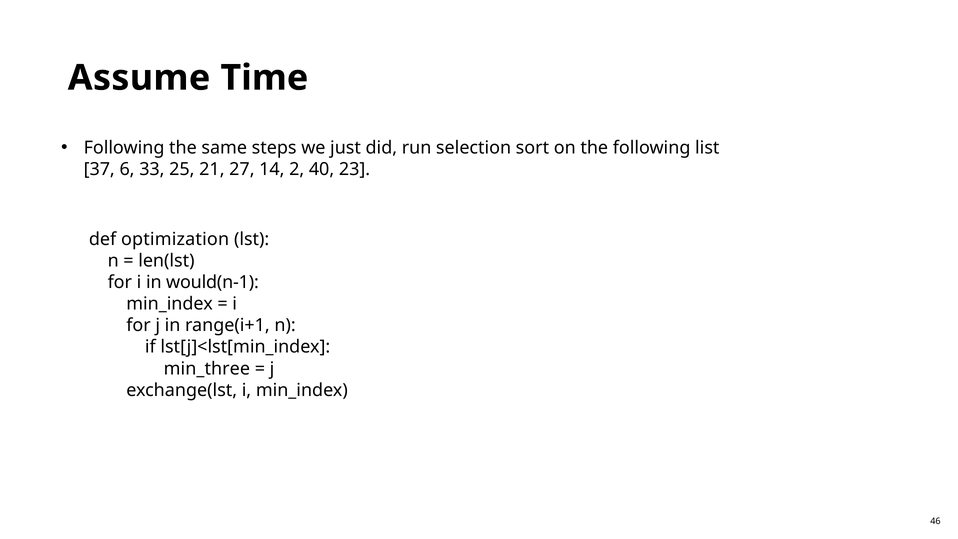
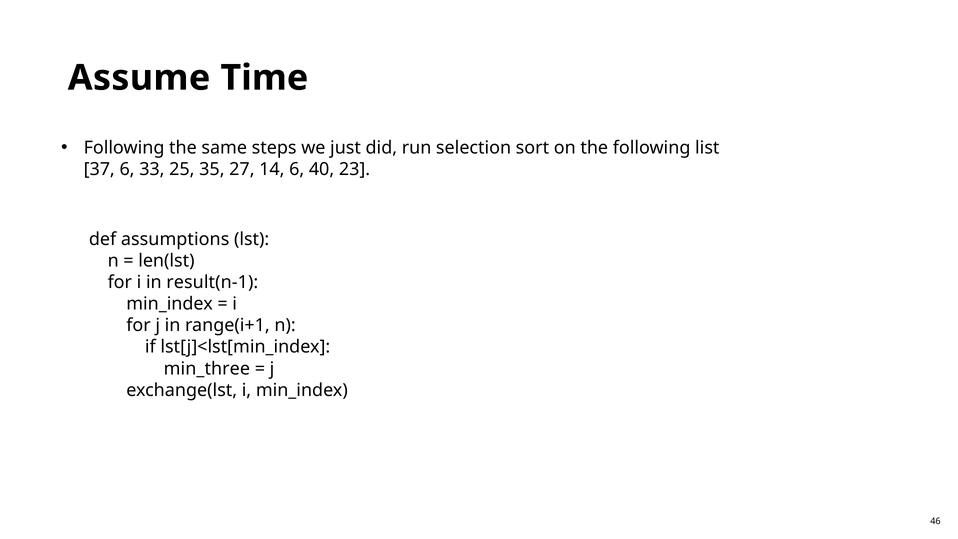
21: 21 -> 35 (212, 169)
14 2: 2 -> 6 (297, 169)
optimization: optimization -> assumptions (175, 239)
would(n-1: would(n-1 -> result(n-1 (212, 282)
